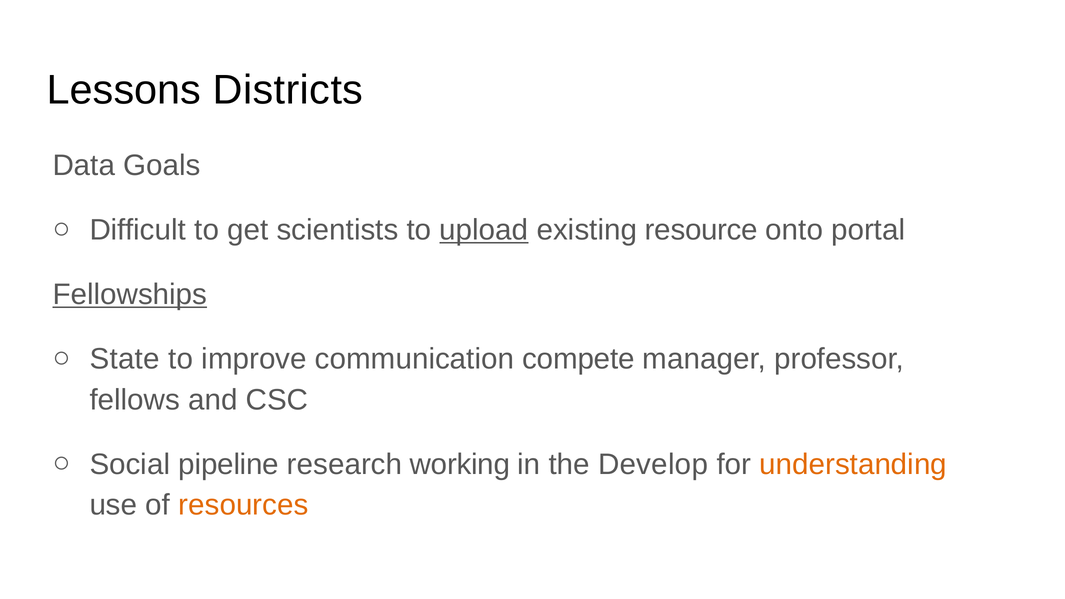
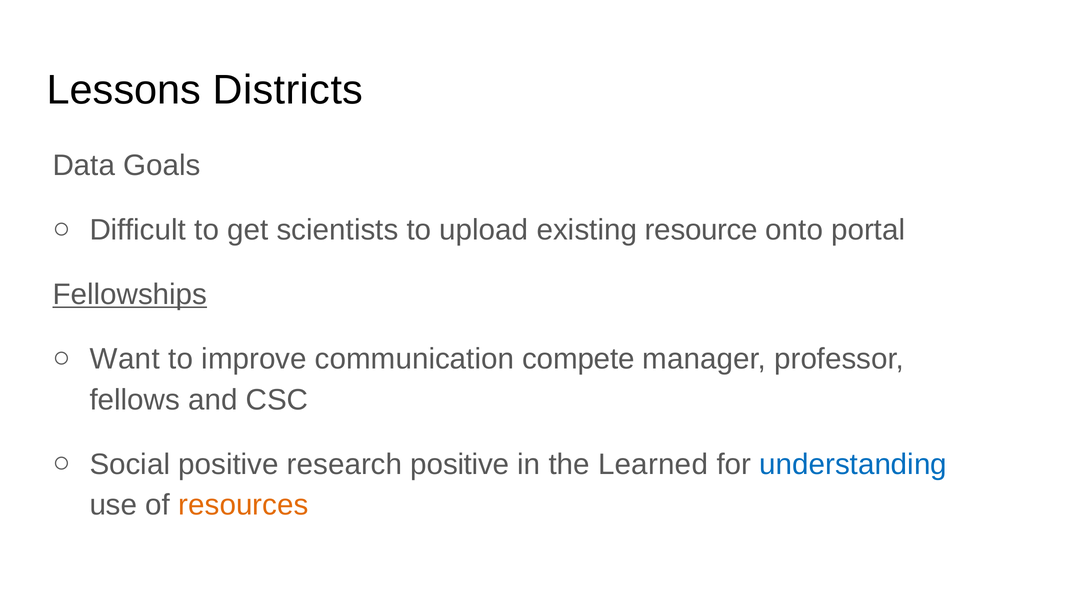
upload underline: present -> none (484, 230)
State: State -> Want (125, 359)
Social pipeline: pipeline -> positive (229, 464)
research working: working -> positive (460, 464)
Develop: Develop -> Learned (653, 464)
understanding colour: orange -> blue (853, 464)
